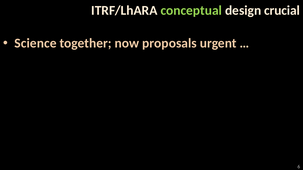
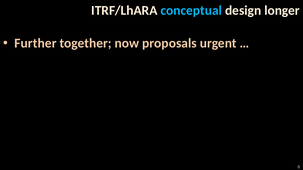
conceptual colour: light green -> light blue (191, 11)
crucial: crucial -> longer (282, 11)
Science: Science -> Further (35, 43)
